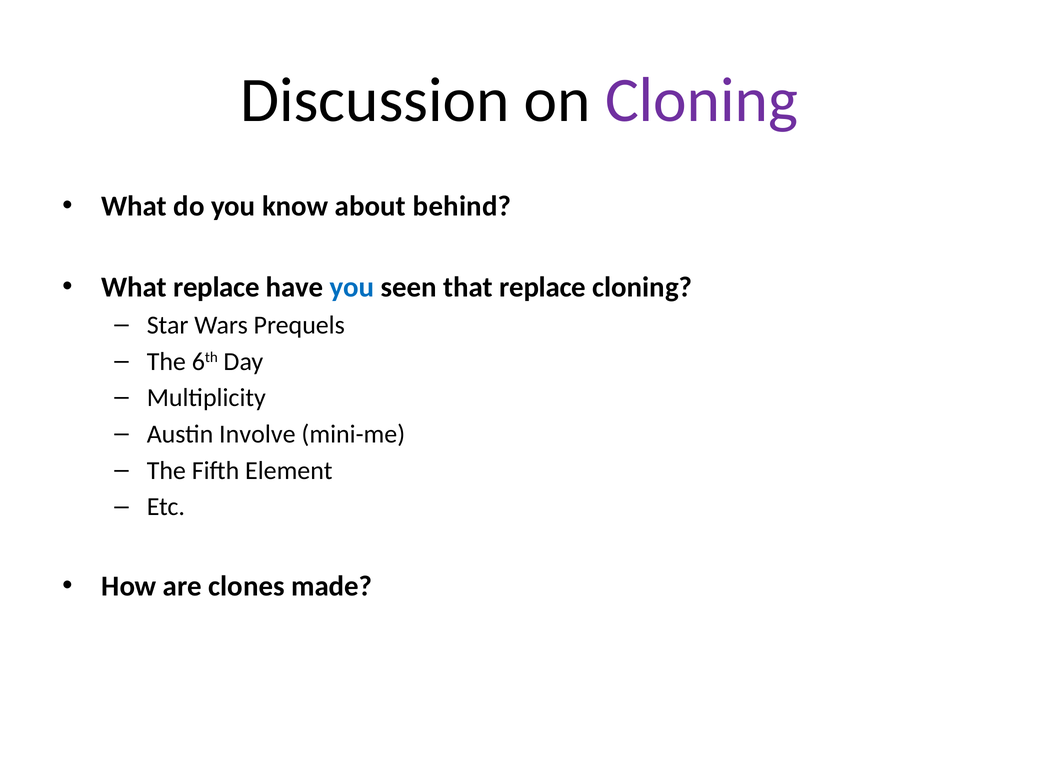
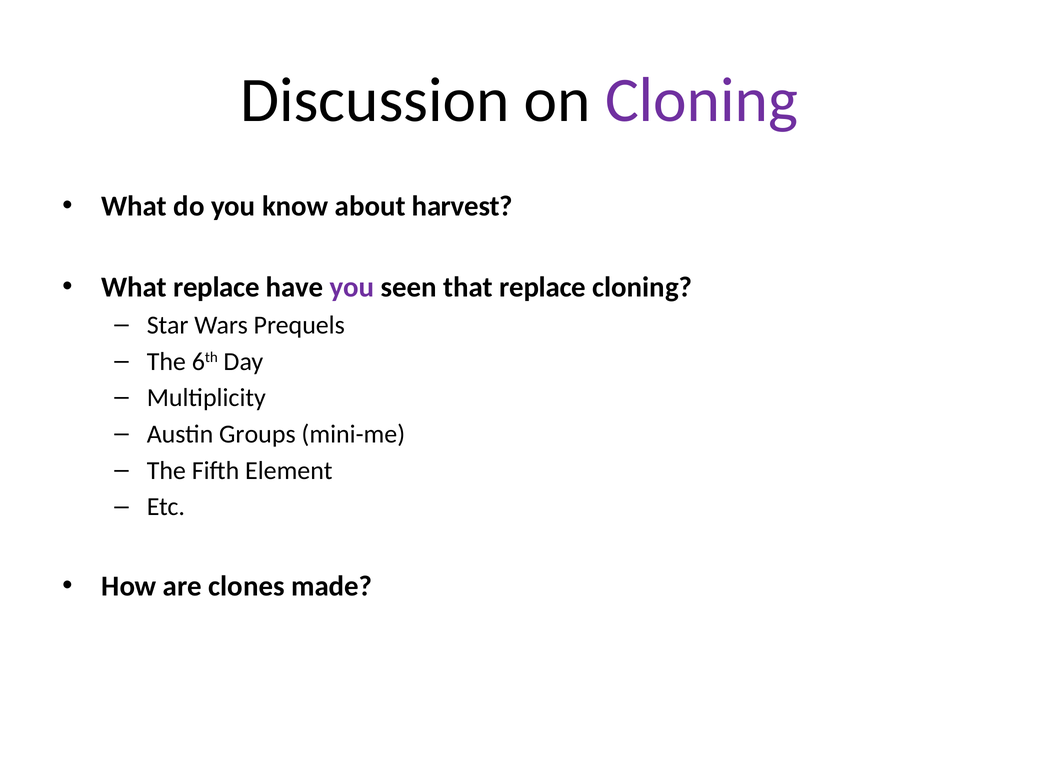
behind: behind -> harvest (462, 206)
you colour: blue -> purple (352, 287)
Involve: Involve -> Groups (257, 434)
